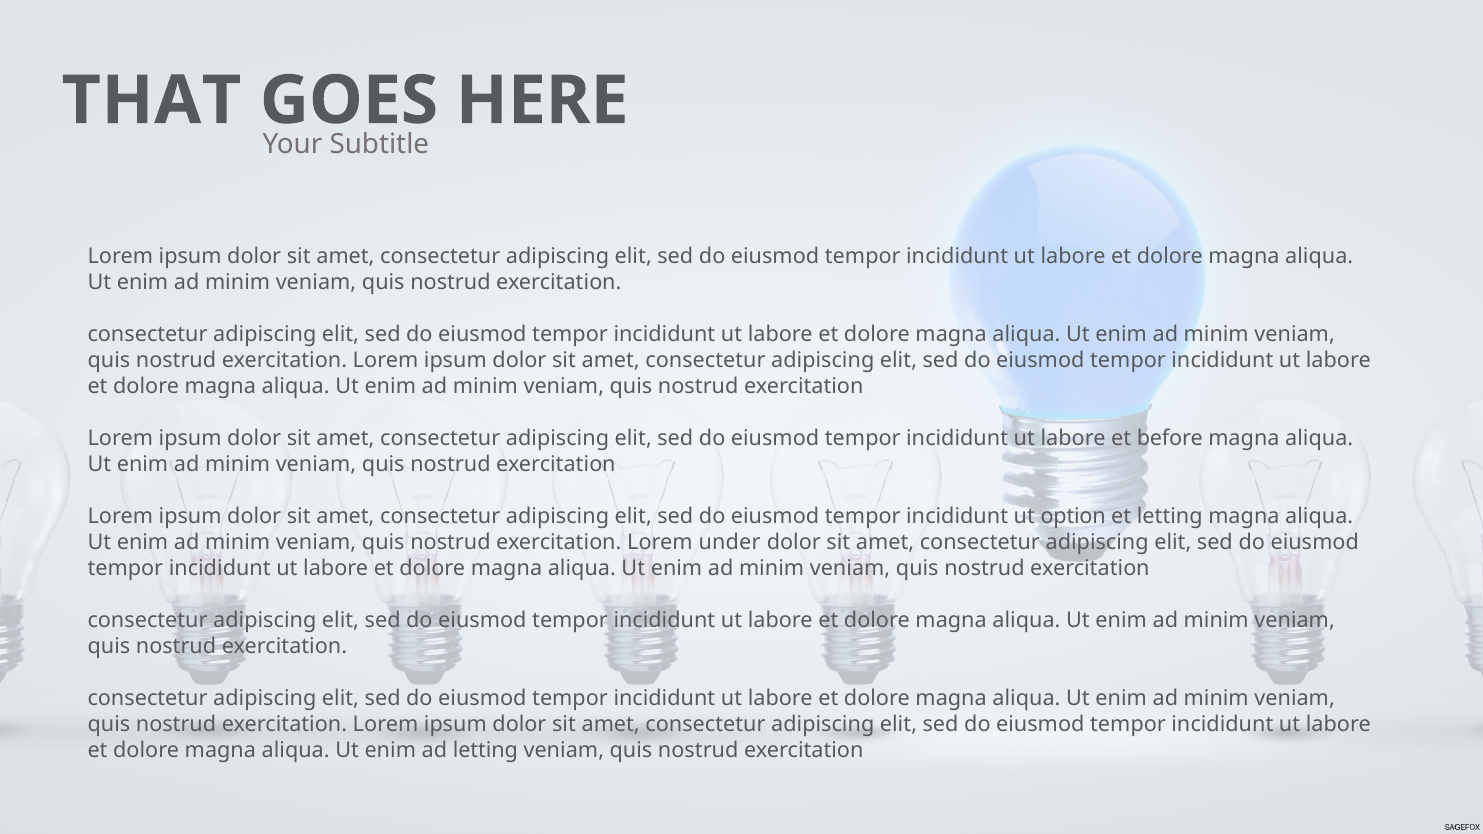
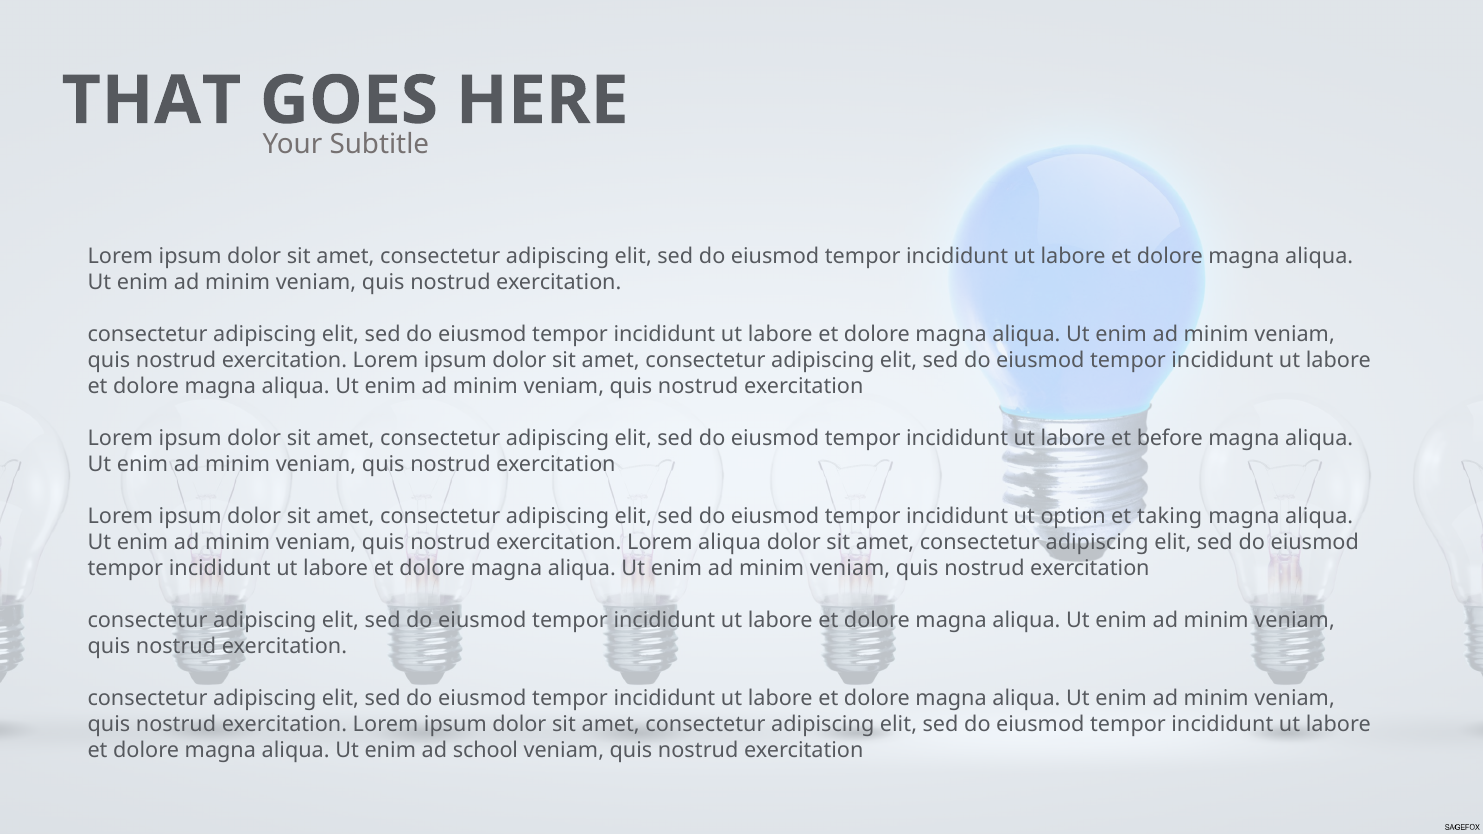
et letting: letting -> taking (1170, 516)
Lorem under: under -> aliqua (730, 542)
ad letting: letting -> school (485, 750)
